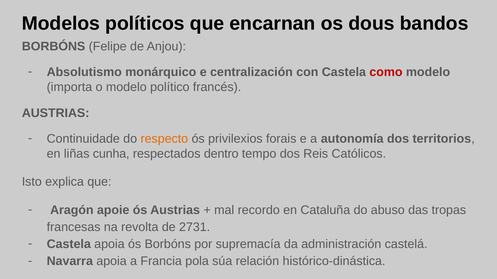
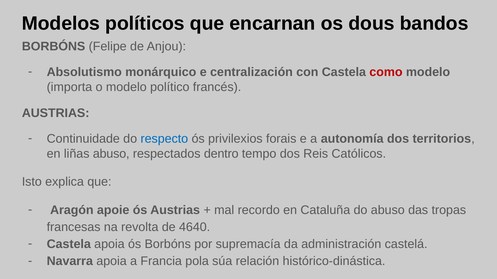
respecto colour: orange -> blue (164, 139)
liñas cunha: cunha -> abuso (111, 154)
2731: 2731 -> 4640 (195, 227)
